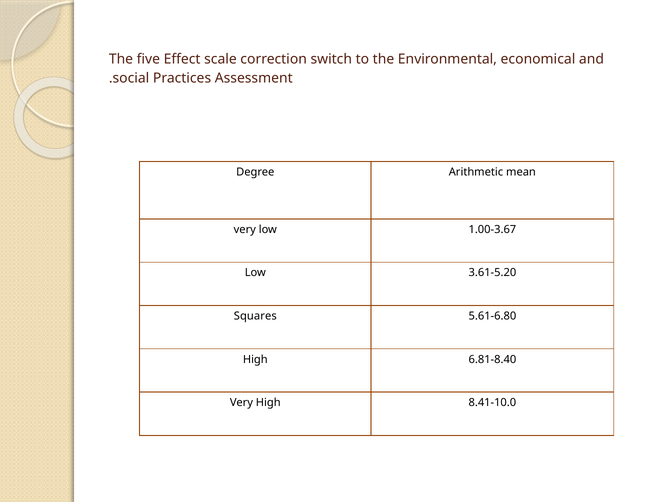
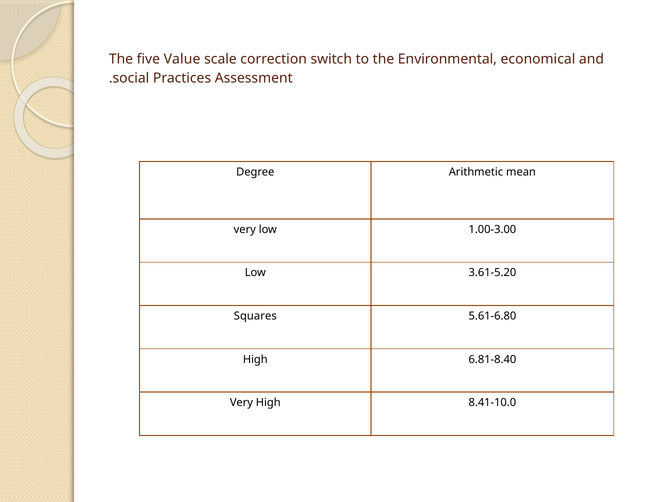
Effect: Effect -> Value (182, 59)
1.00-3.67: 1.00-3.67 -> 1.00-3.00 (492, 229)
